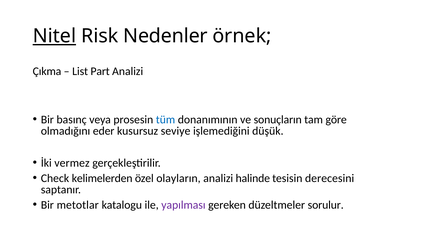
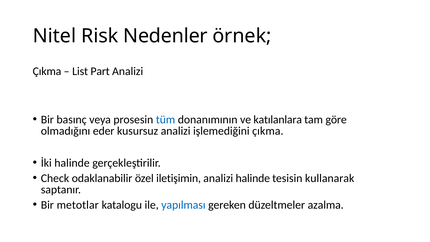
Nitel underline: present -> none (54, 36)
sonuçların: sonuçların -> katılanlara (278, 120)
kusursuz seviye: seviye -> analizi (176, 131)
işlemediğini düşük: düşük -> çıkma (268, 131)
İki vermez: vermez -> halinde (72, 163)
kelimelerden: kelimelerden -> odaklanabilir (102, 178)
olayların: olayların -> iletişimin (179, 178)
derecesini: derecesini -> kullanarak (330, 178)
yapılması colour: purple -> blue (183, 205)
sorulur: sorulur -> azalma (326, 205)
